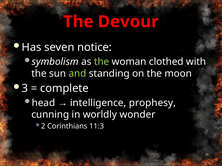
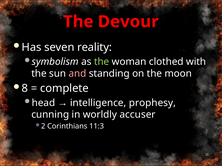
notice: notice -> reality (95, 47)
and colour: light green -> pink (77, 74)
3: 3 -> 8 (25, 89)
wonder: wonder -> accuser (138, 115)
